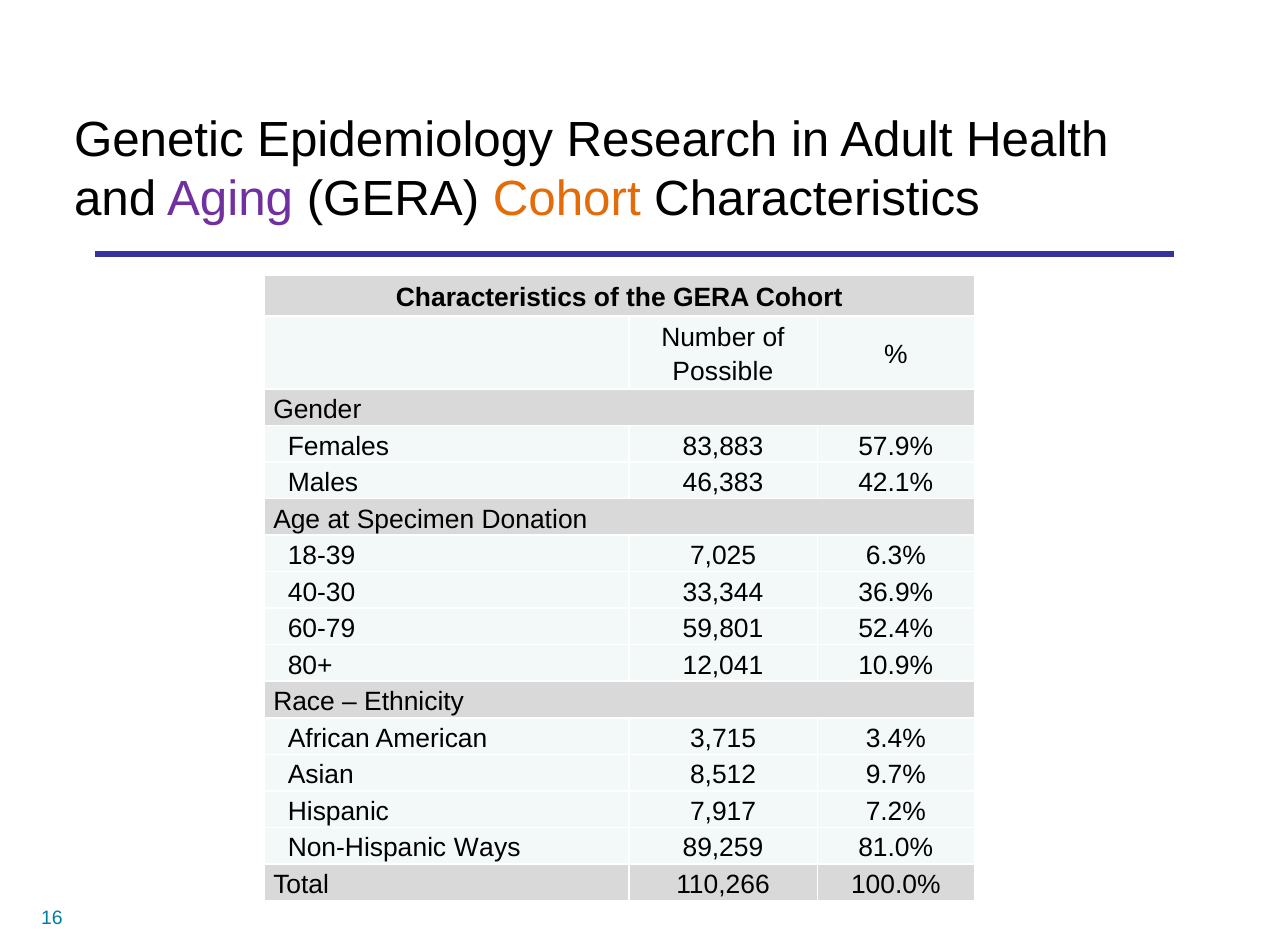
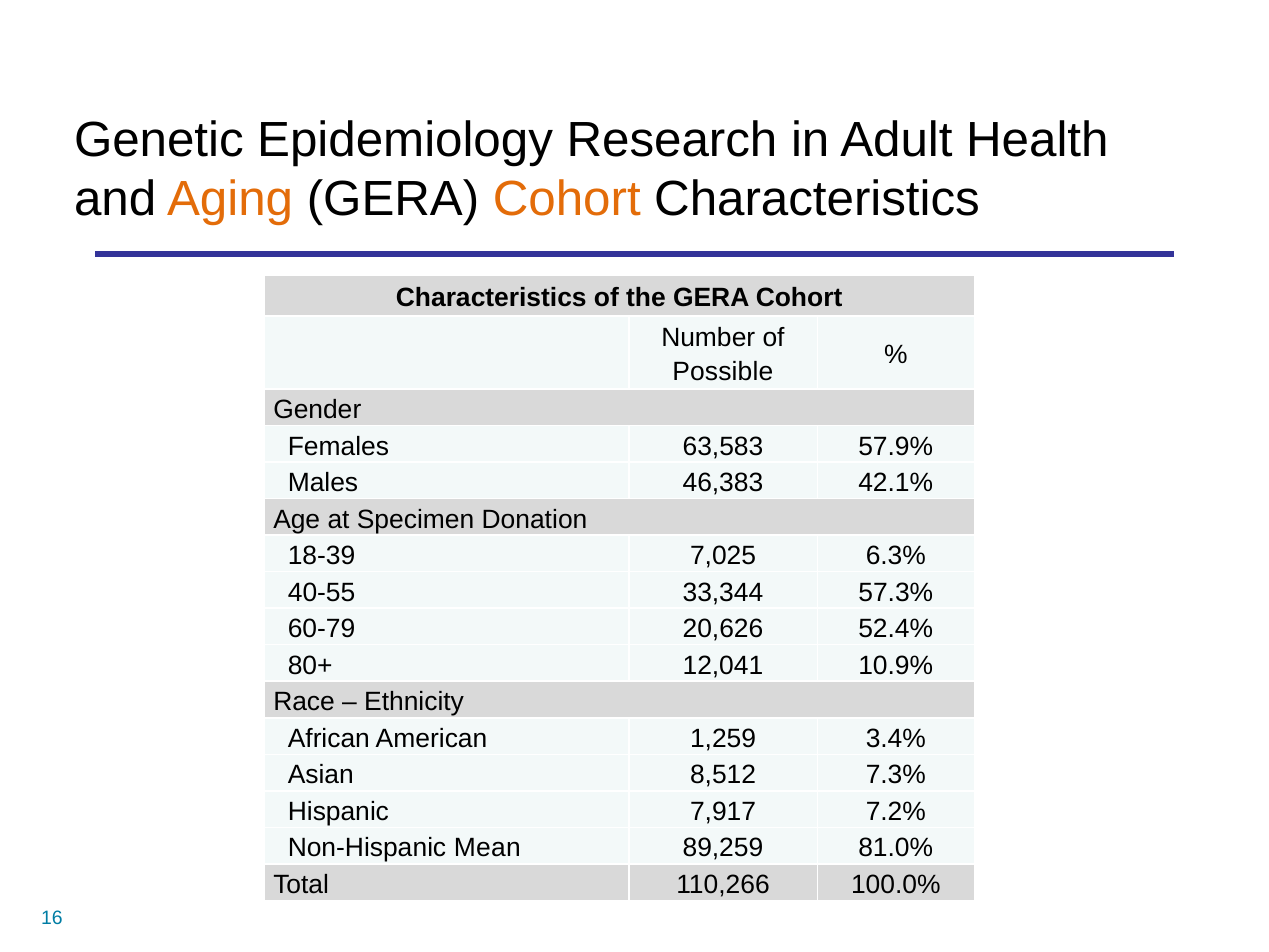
Aging colour: purple -> orange (230, 199)
83,883: 83,883 -> 63,583 (723, 446)
40-30: 40-30 -> 40-55 (322, 592)
36.9%: 36.9% -> 57.3% (896, 592)
59,801: 59,801 -> 20,626 (723, 629)
3,715: 3,715 -> 1,259 (723, 738)
9.7%: 9.7% -> 7.3% (896, 775)
Ways: Ways -> Mean (487, 848)
